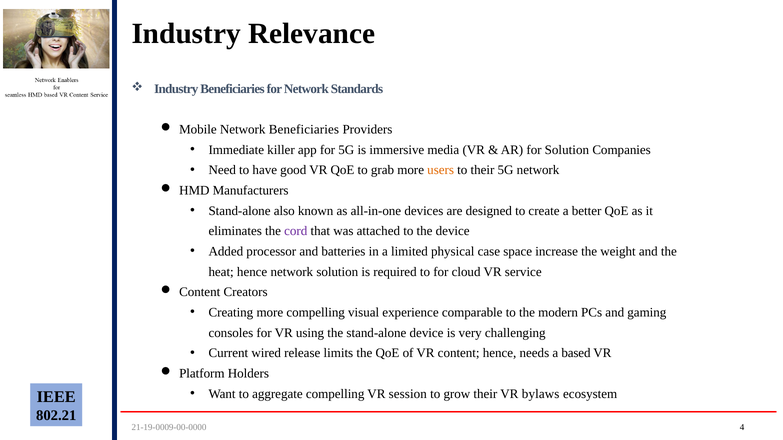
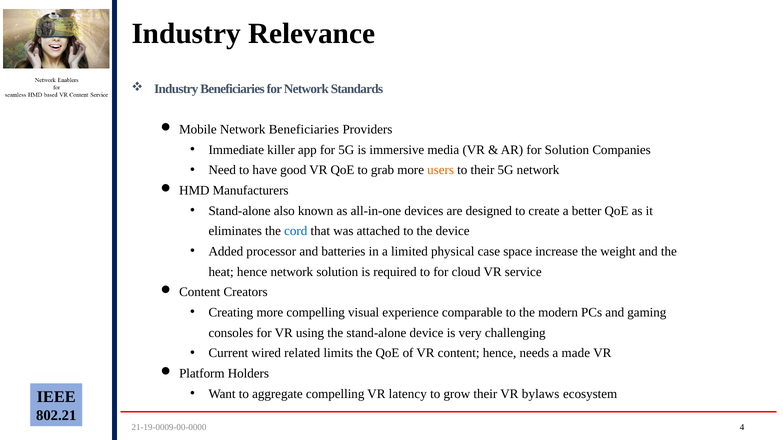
cord colour: purple -> blue (296, 231)
release: release -> related (302, 353)
based: based -> made (576, 353)
session: session -> latency (408, 394)
